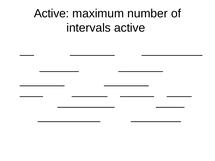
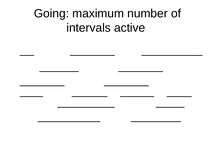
Active: Active -> Going (51, 14)
